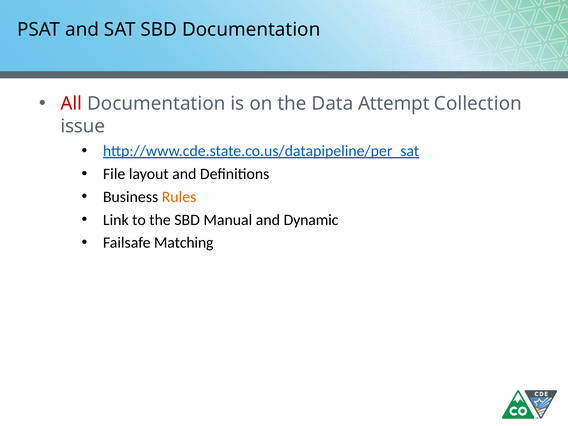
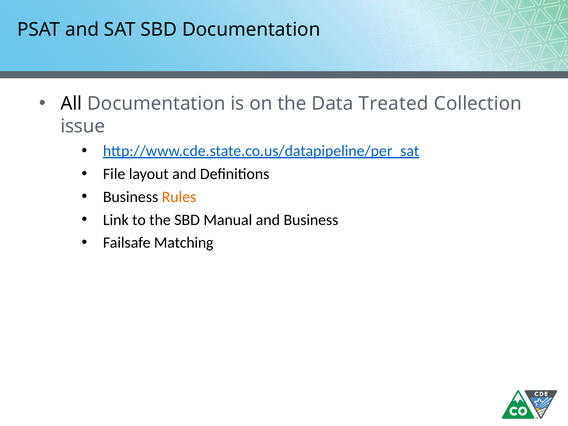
All colour: red -> black (71, 104)
Attempt: Attempt -> Treated (394, 104)
and Dynamic: Dynamic -> Business (311, 220)
